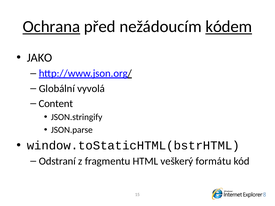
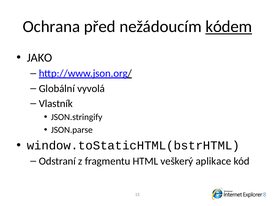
Ochrana underline: present -> none (51, 27)
Content: Content -> Vlastník (56, 104)
formátu: formátu -> aplikace (213, 161)
